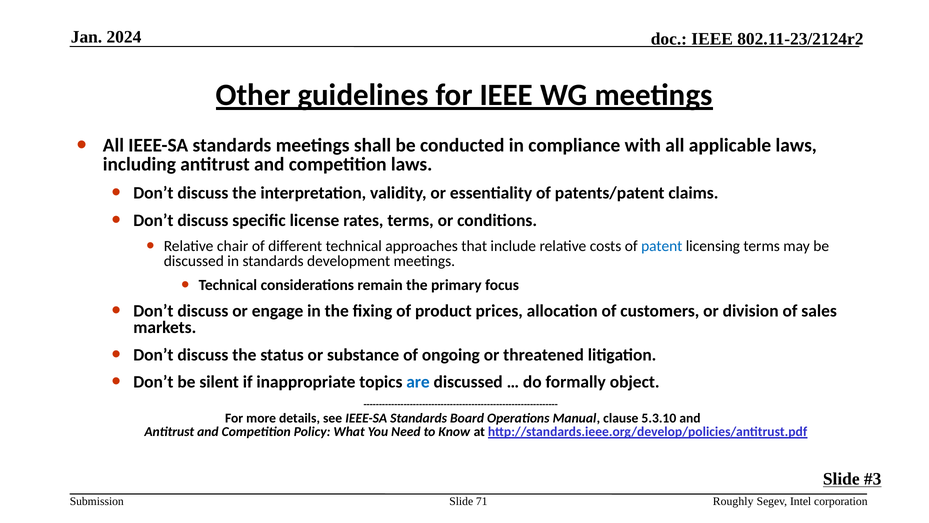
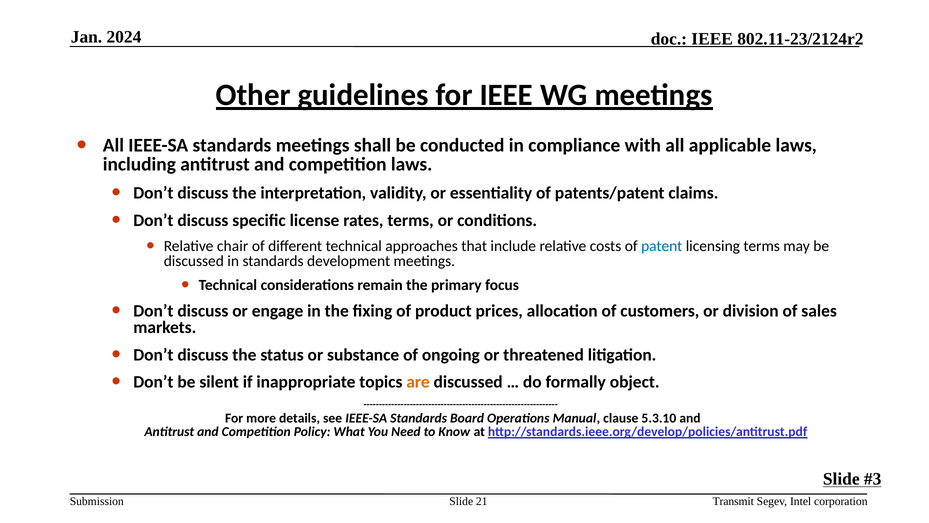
are colour: blue -> orange (418, 382)
71: 71 -> 21 (482, 501)
Roughly: Roughly -> Transmit (733, 501)
